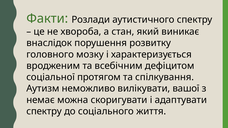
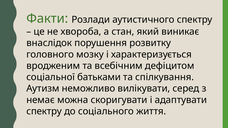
протягом: протягом -> батьками (99, 77)
вашої: вашої -> серед (186, 89)
